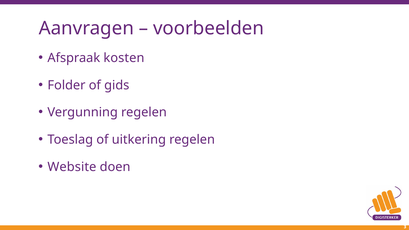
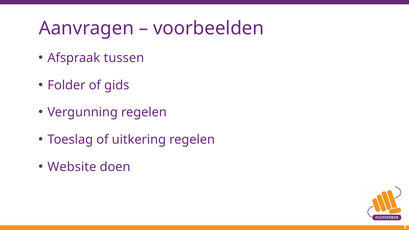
kosten: kosten -> tussen (124, 58)
